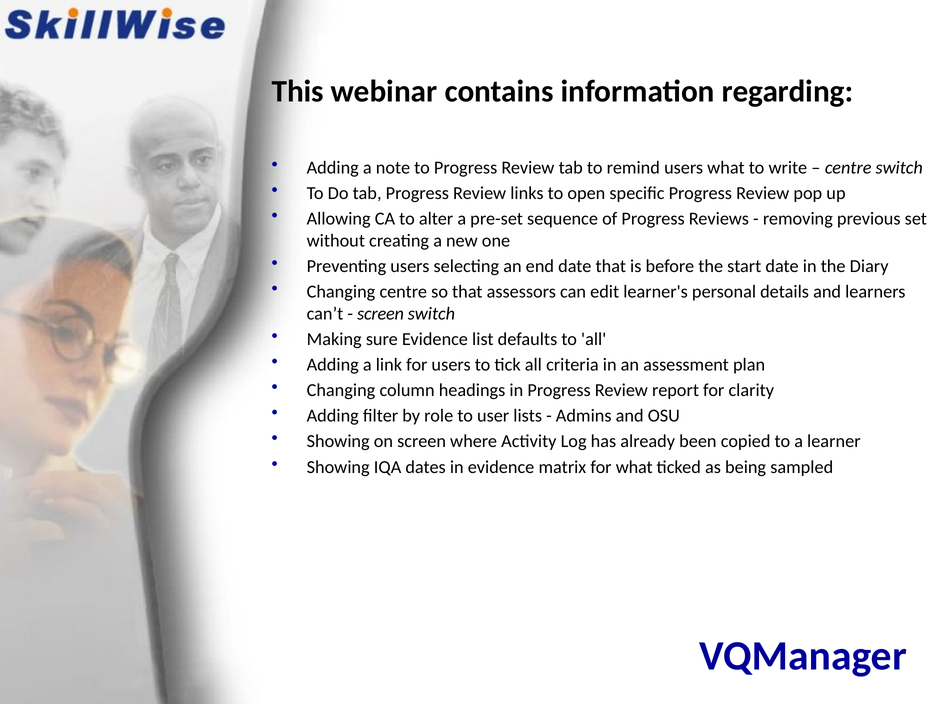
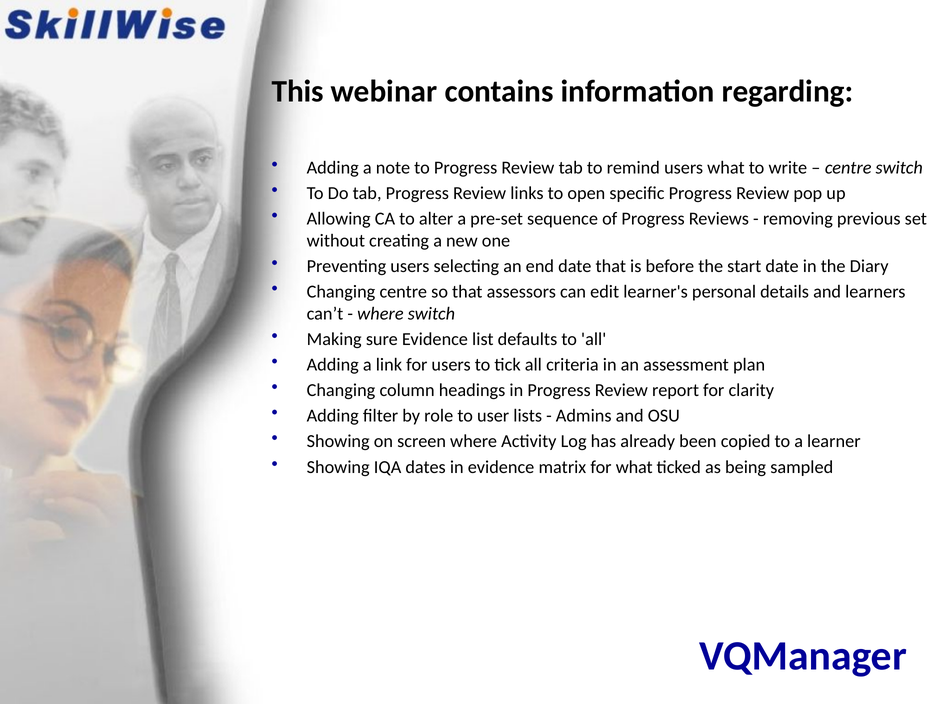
screen: screen -> where (380, 313)
